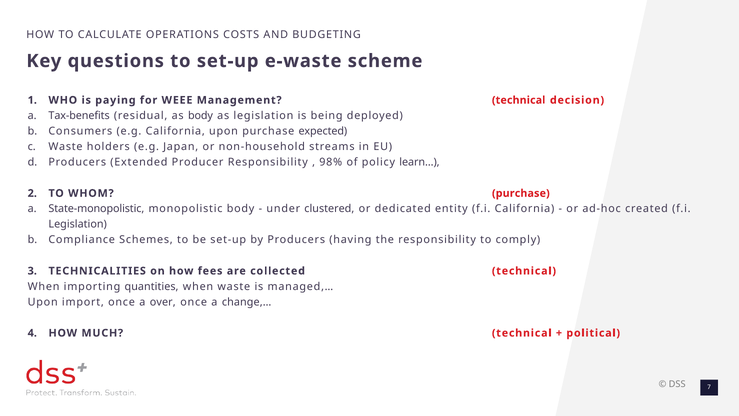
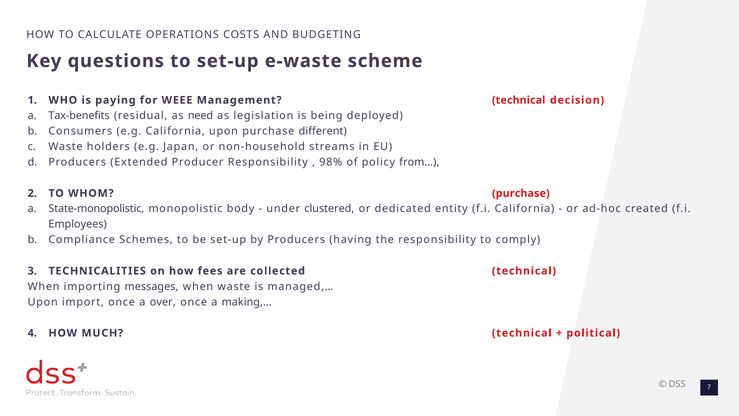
as body: body -> need (200, 116)
expected: expected -> different (323, 131)
learn…: learn… -> from… (419, 162)
Legislation: Legislation -> Employees (78, 224)
quantities: quantities -> messages (152, 286)
change,…: change,… -> making,… (247, 302)
